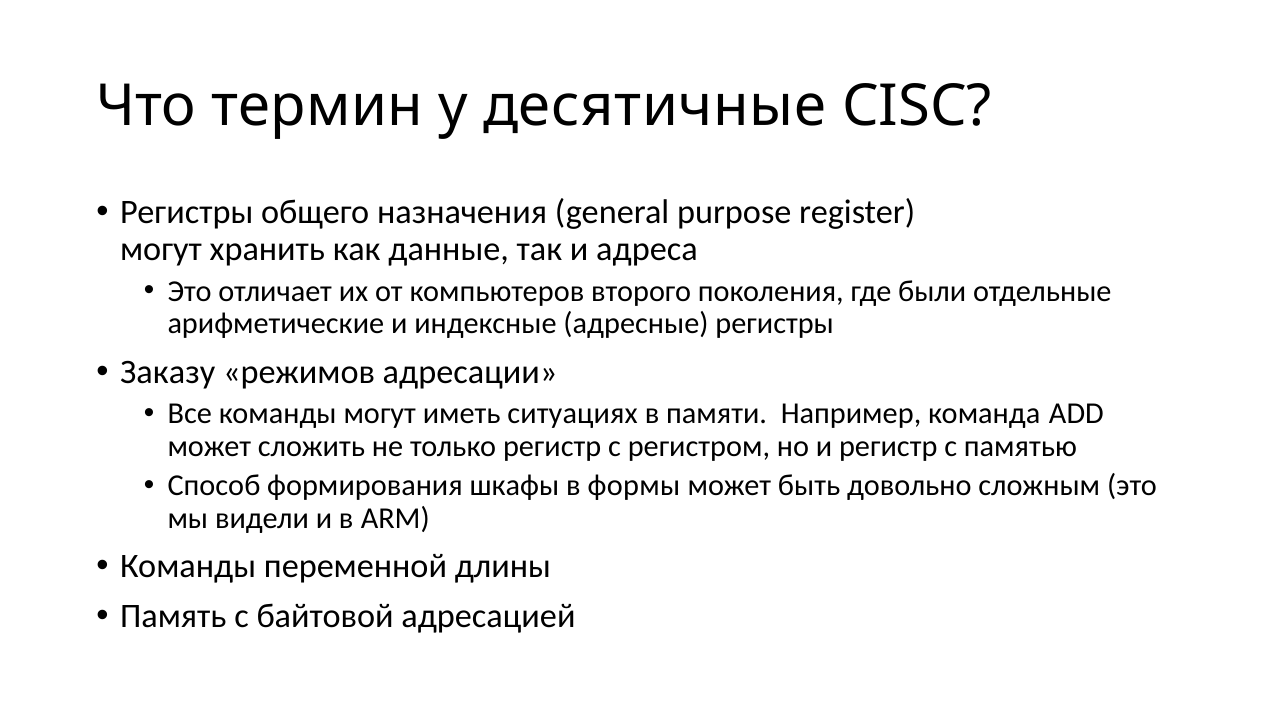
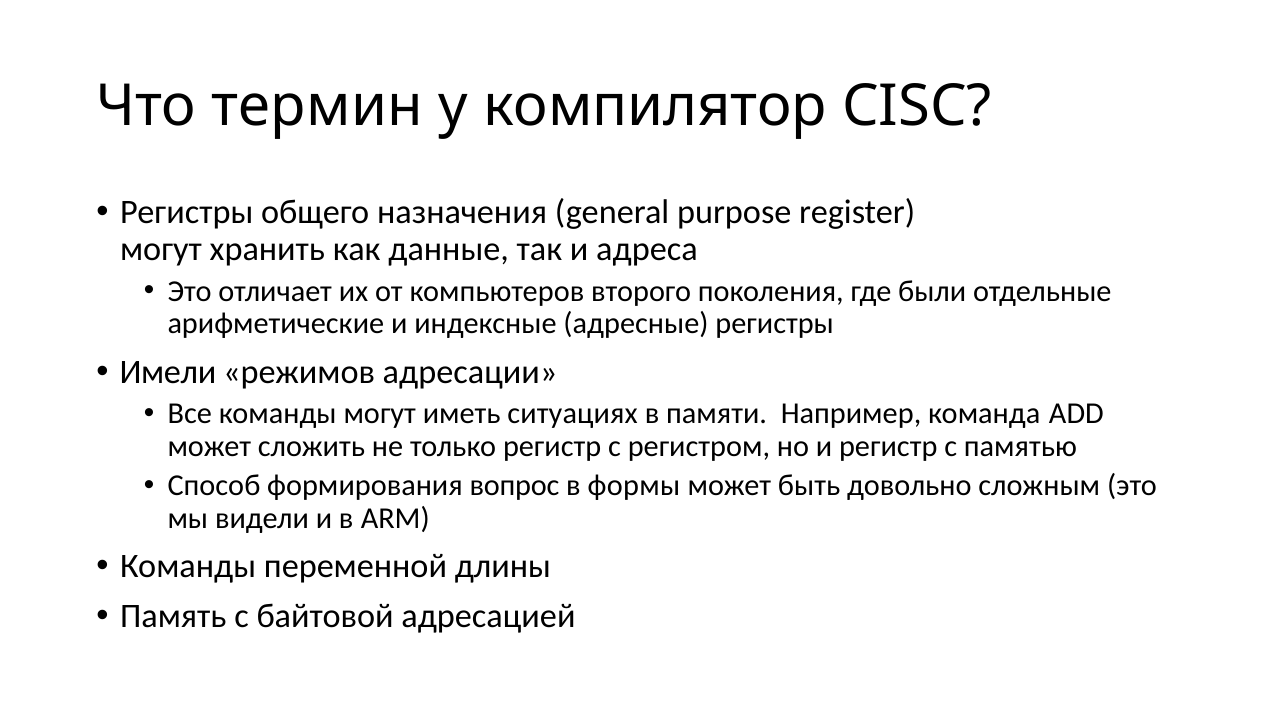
десятичные: десятичные -> компилятор (655, 106)
Заказу: Заказу -> Имели (168, 372)
шкафы: шкафы -> вопрос (515, 485)
